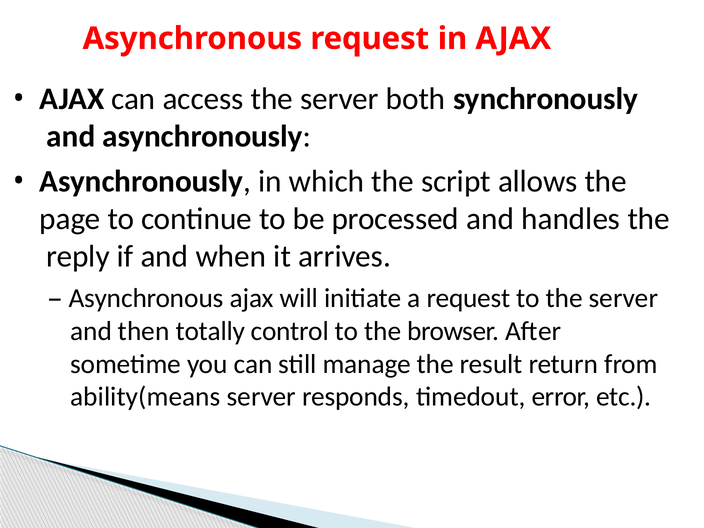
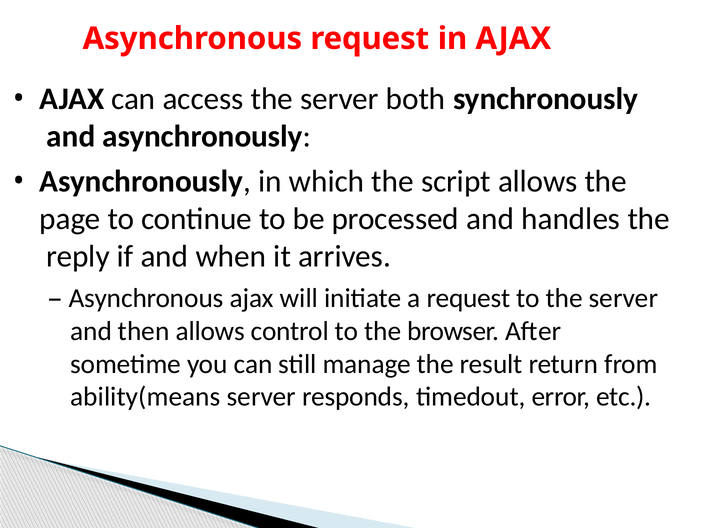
then totally: totally -> allows (210, 331)
